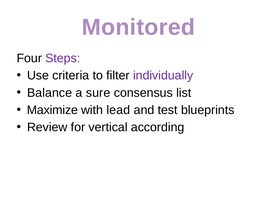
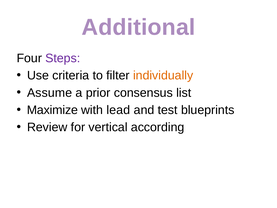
Monitored: Monitored -> Additional (138, 27)
individually colour: purple -> orange (163, 75)
Balance: Balance -> Assume (50, 93)
sure: sure -> prior (98, 93)
